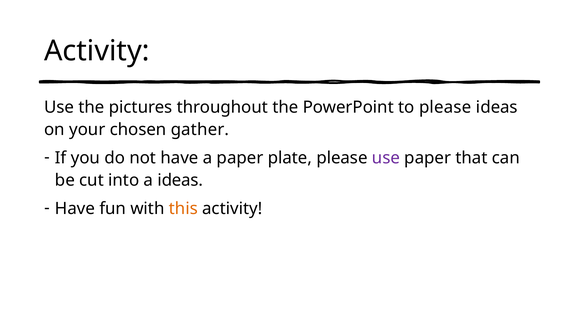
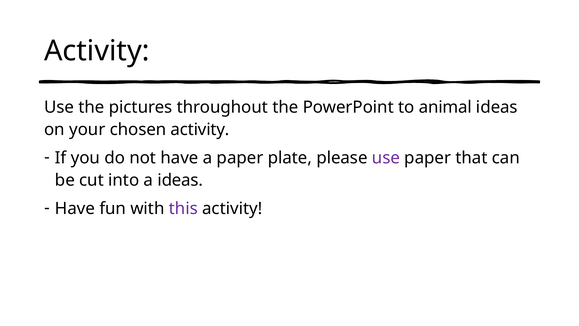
to please: please -> animal (445, 107)
chosen gather: gather -> activity (200, 129)
this colour: orange -> purple (183, 208)
